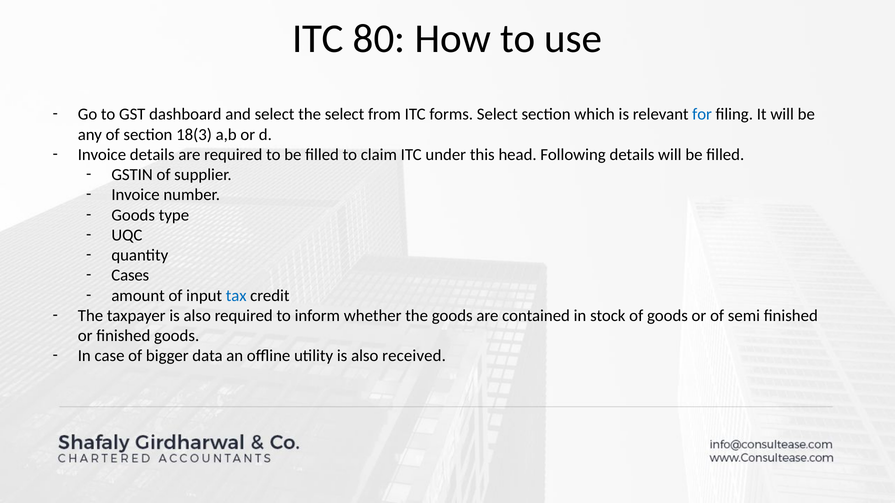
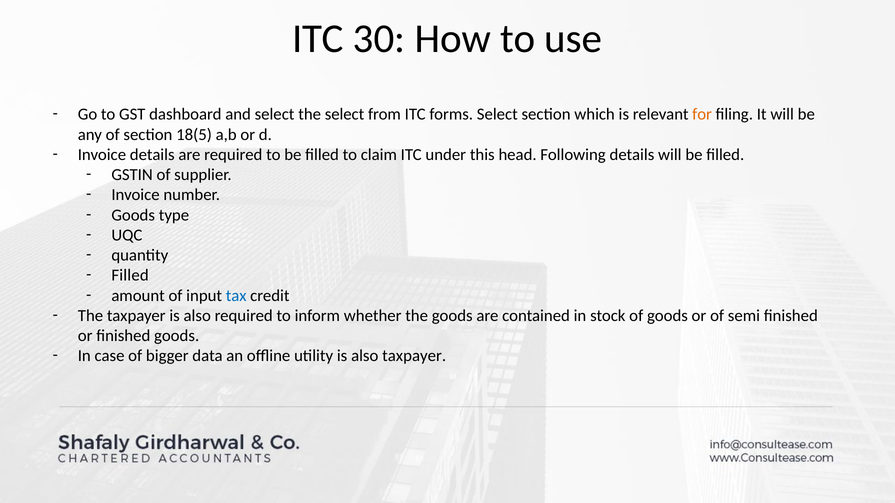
80: 80 -> 30 (379, 39)
for colour: blue -> orange (702, 115)
18(3: 18(3 -> 18(5 (194, 135)
Cases: Cases -> Filled (130, 276)
also received: received -> taxpayer (414, 356)
